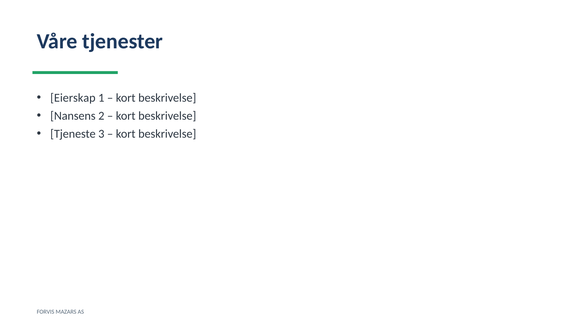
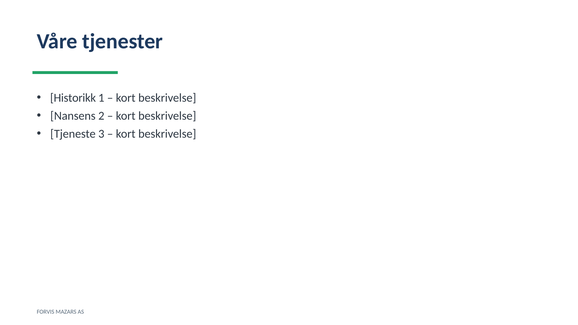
Eierskap: Eierskap -> Historikk (73, 98)
